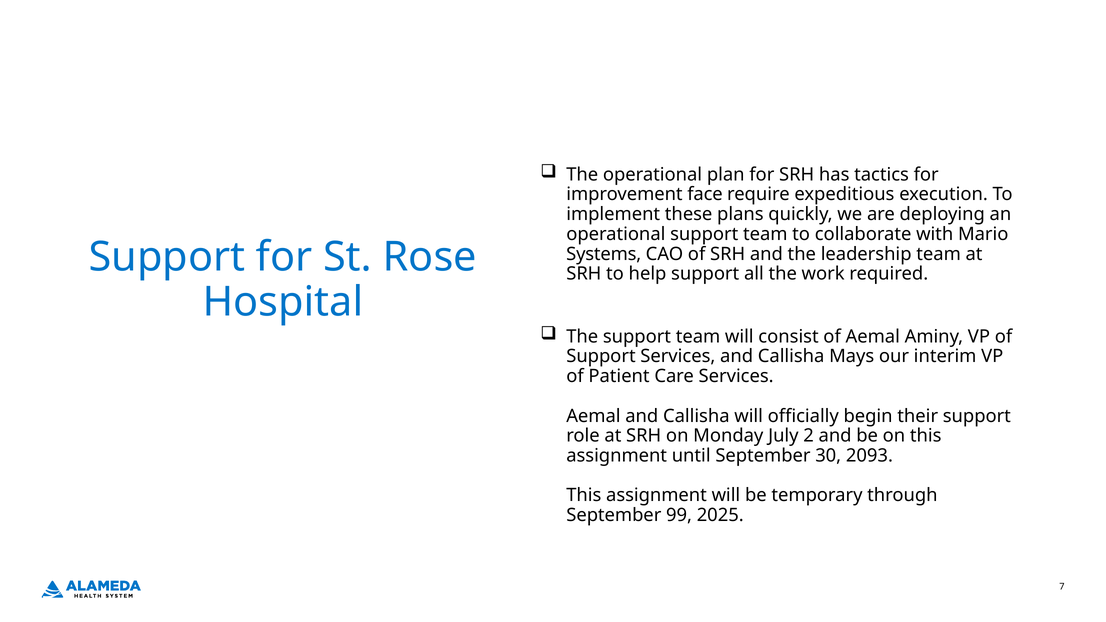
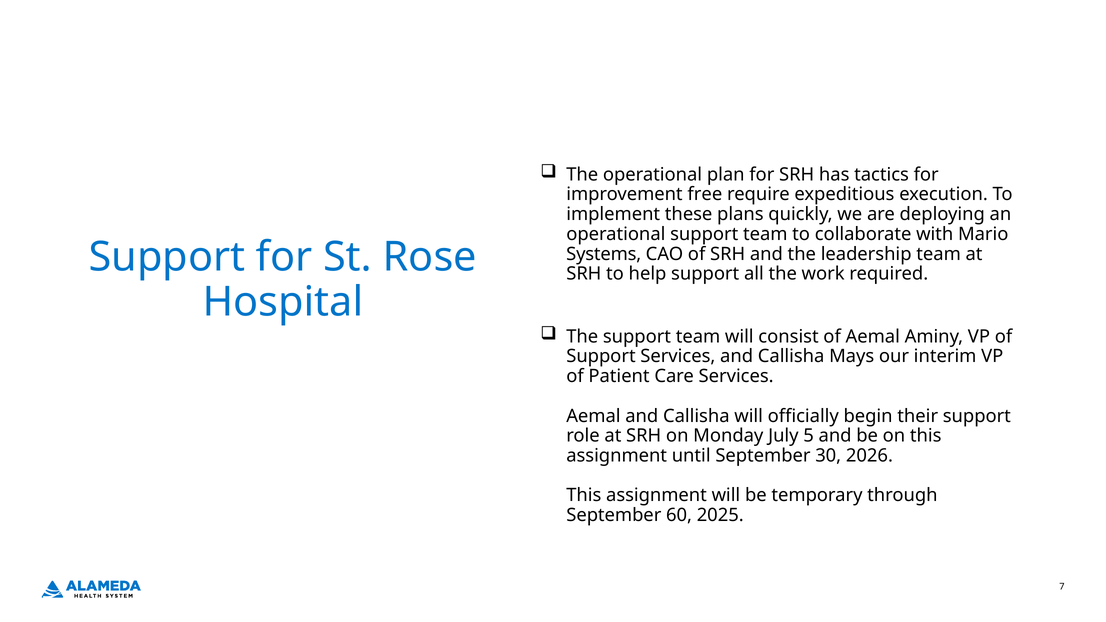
face: face -> free (705, 194)
2: 2 -> 5 (809, 436)
2093: 2093 -> 2026 (869, 456)
99: 99 -> 60 (679, 515)
